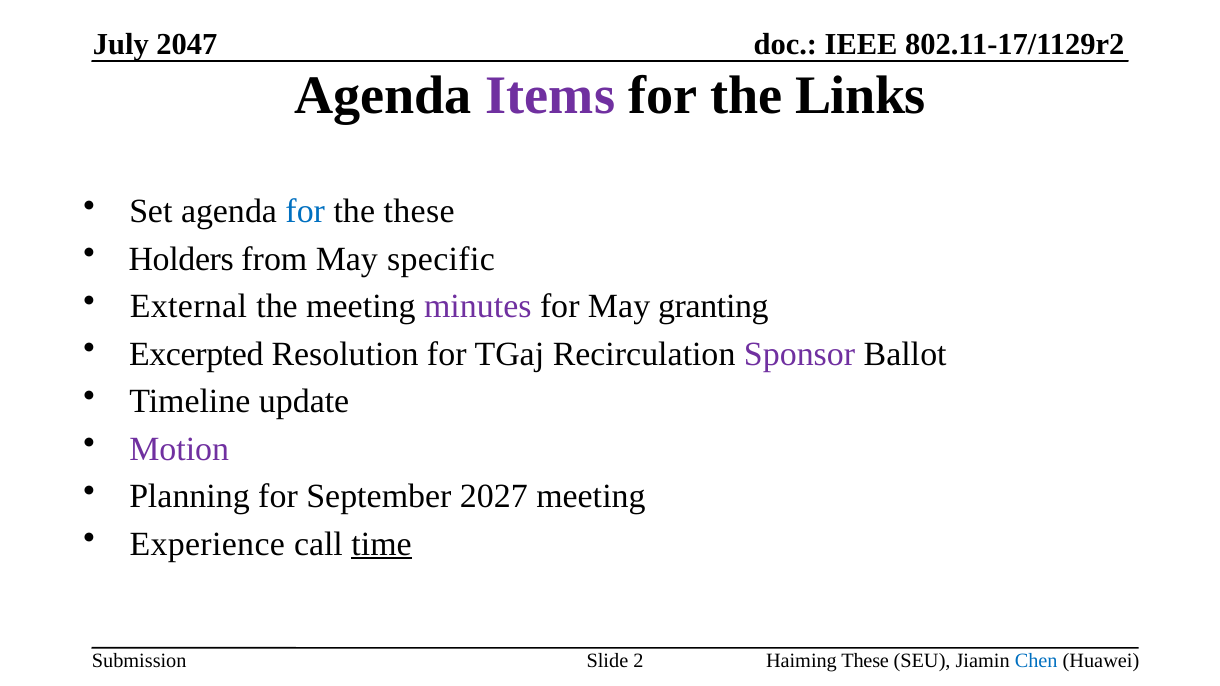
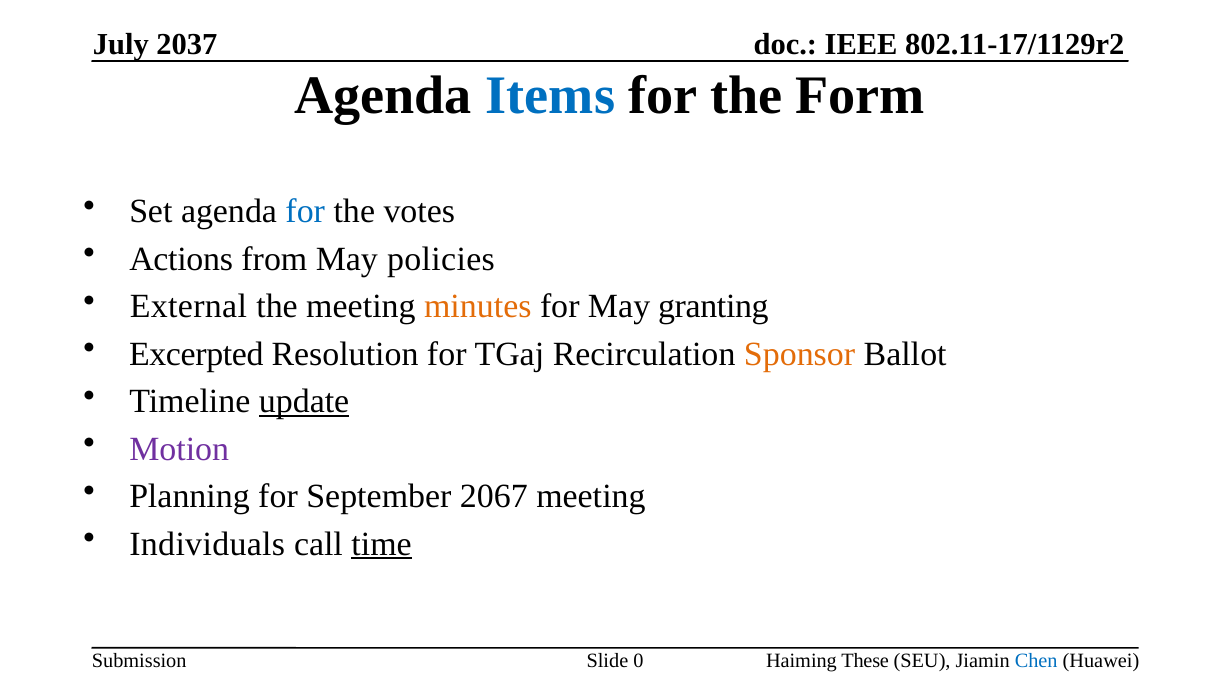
2047: 2047 -> 2037 (187, 45)
Items colour: purple -> blue (550, 95)
Links: Links -> Form (860, 95)
the these: these -> votes (419, 212)
Holders: Holders -> Actions (181, 259)
specific: specific -> policies (441, 259)
minutes colour: purple -> orange (478, 307)
Sponsor colour: purple -> orange (800, 354)
update underline: none -> present (304, 402)
2027: 2027 -> 2067 (494, 497)
Experience: Experience -> Individuals (207, 544)
2: 2 -> 0 (638, 662)
